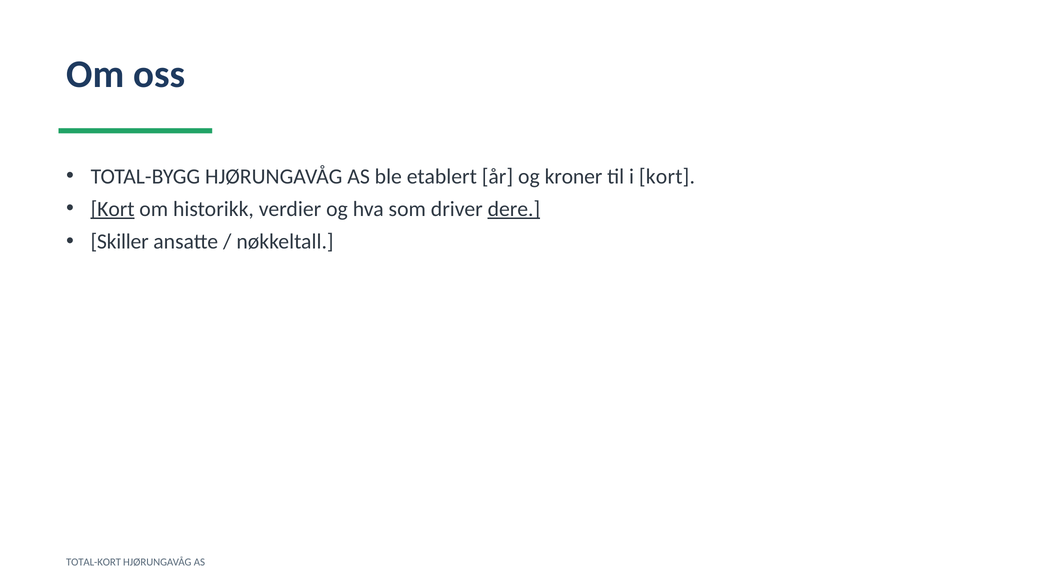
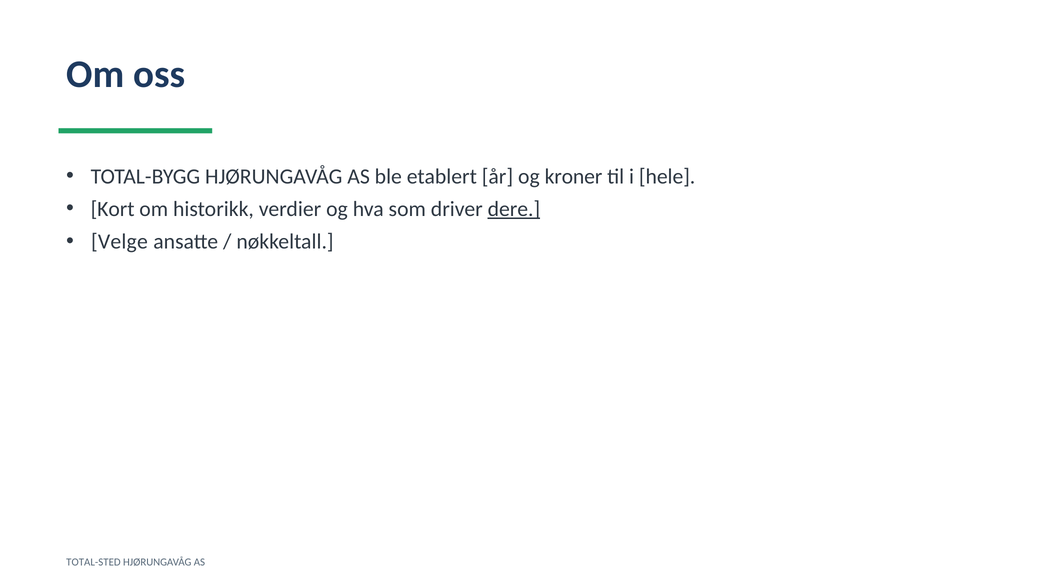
i kort: kort -> hele (667, 176)
Kort underline: present -> none (113, 209)
Skiller: Skiller -> Velge (119, 241)
TOTAL-KORT: TOTAL-KORT -> TOTAL-STED (93, 562)
